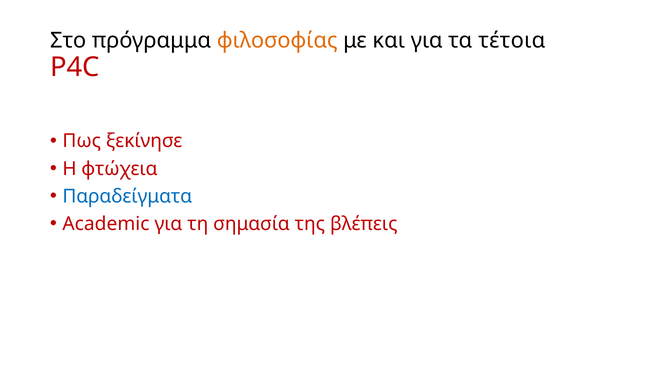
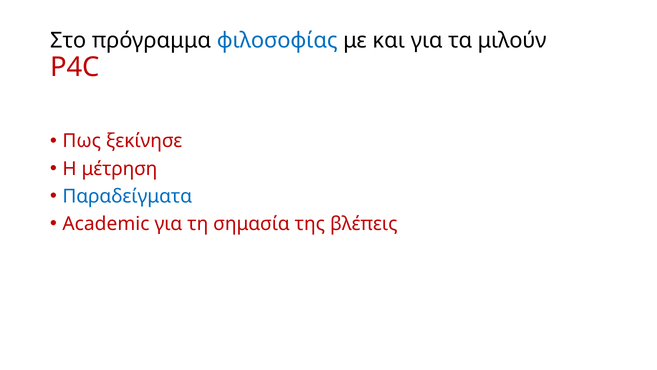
φιλοσοφίας colour: orange -> blue (277, 40)
τέτοια: τέτοια -> μιλούν (512, 40)
φτώχεια: φτώχεια -> μέτρηση (119, 168)
